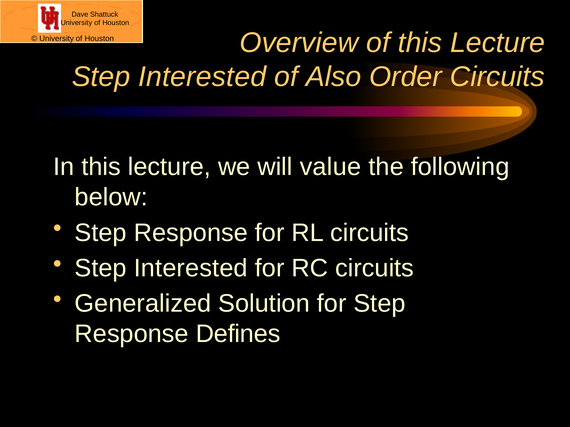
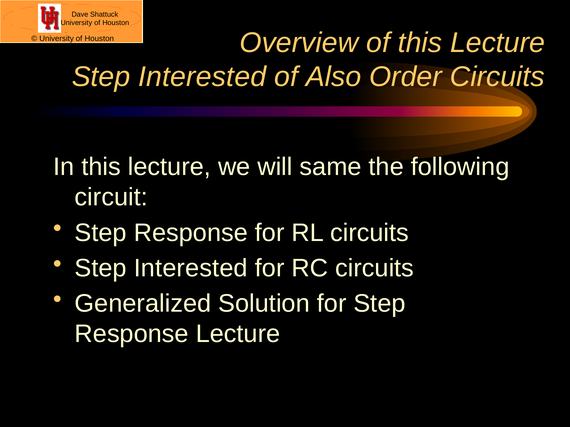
value: value -> same (331, 167)
below: below -> circuit (111, 198)
Response Defines: Defines -> Lecture (238, 334)
